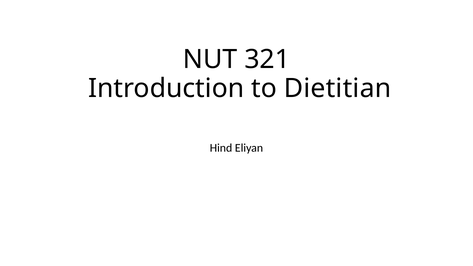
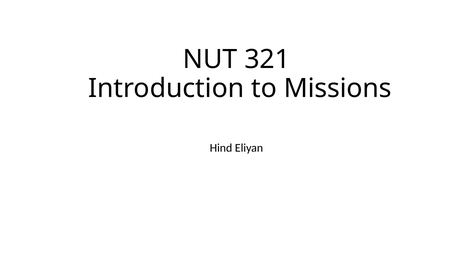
Dietitian: Dietitian -> Missions (338, 88)
